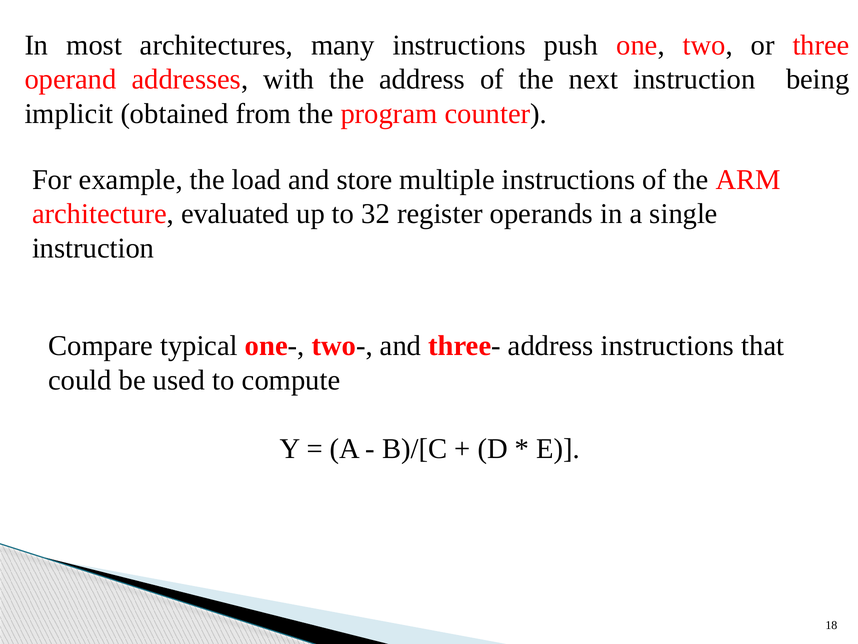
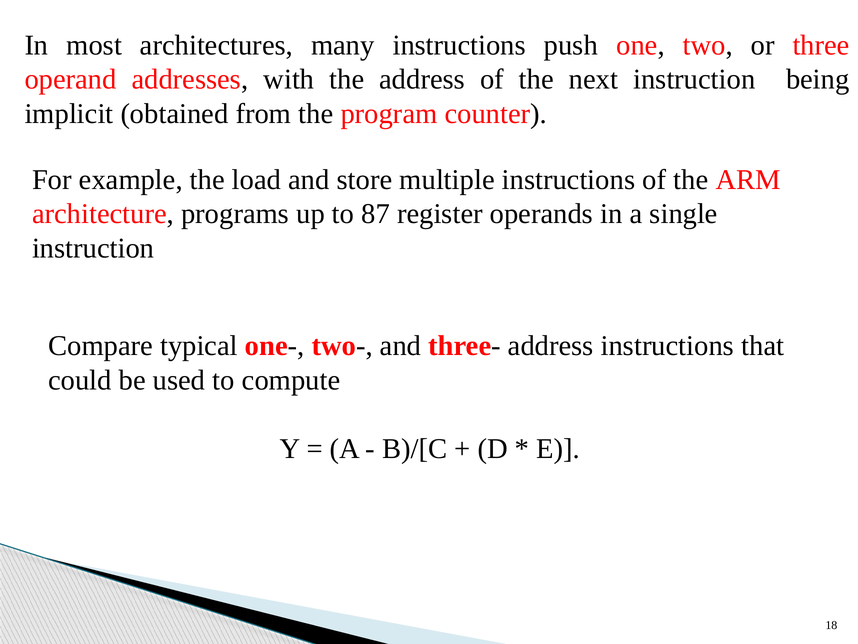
evaluated: evaluated -> programs (235, 214)
32: 32 -> 87 (376, 214)
